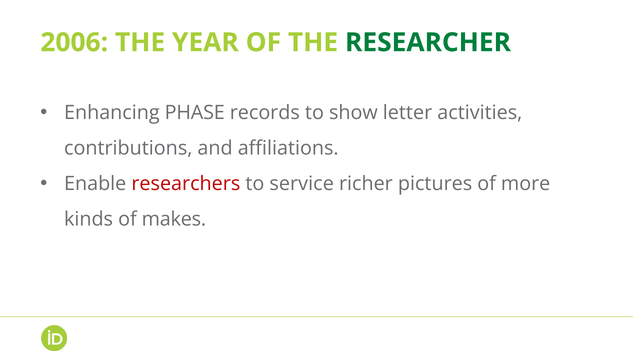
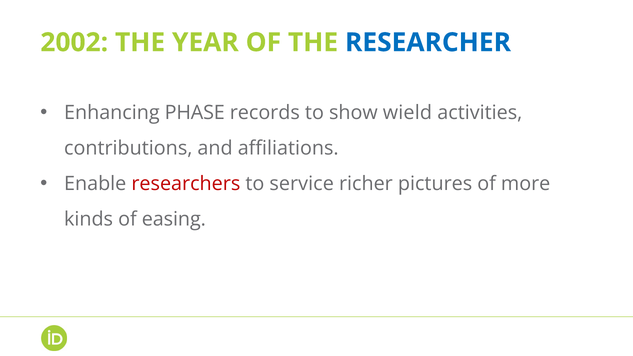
2006: 2006 -> 2002 (74, 42)
RESEARCHER colour: green -> blue (428, 42)
letter: letter -> wield (407, 113)
makes: makes -> easing (174, 219)
